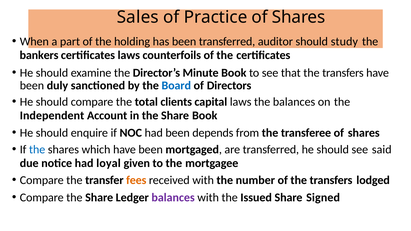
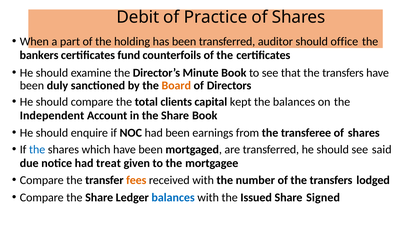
Sales: Sales -> Debit (138, 17)
study: study -> office (344, 42)
certificates laws: laws -> fund (129, 55)
Board colour: blue -> orange (176, 86)
capital laws: laws -> kept (241, 102)
depends: depends -> earnings (213, 133)
loyal: loyal -> treat (109, 163)
balances colour: purple -> blue (173, 198)
